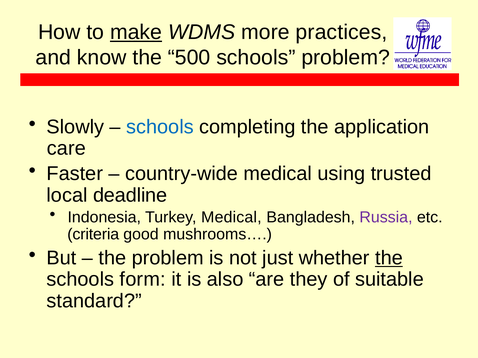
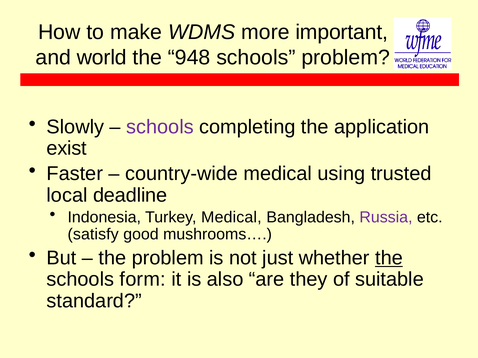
make underline: present -> none (136, 32)
practices: practices -> important (342, 32)
know: know -> world (102, 58)
500: 500 -> 948 (189, 58)
schools colour: blue -> purple (160, 127)
care: care -> exist (67, 149)
criteria: criteria -> satisfy (93, 235)
